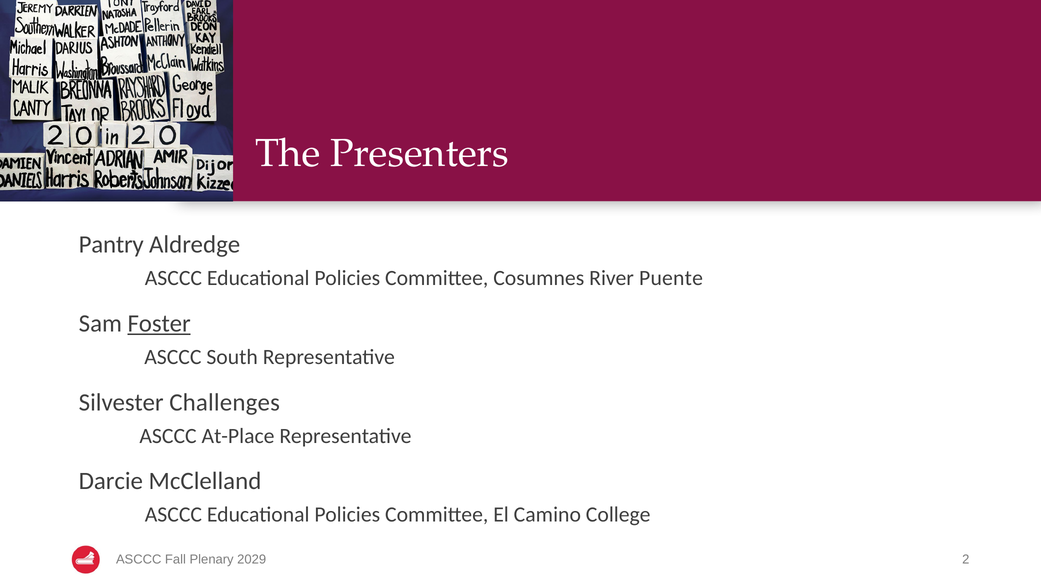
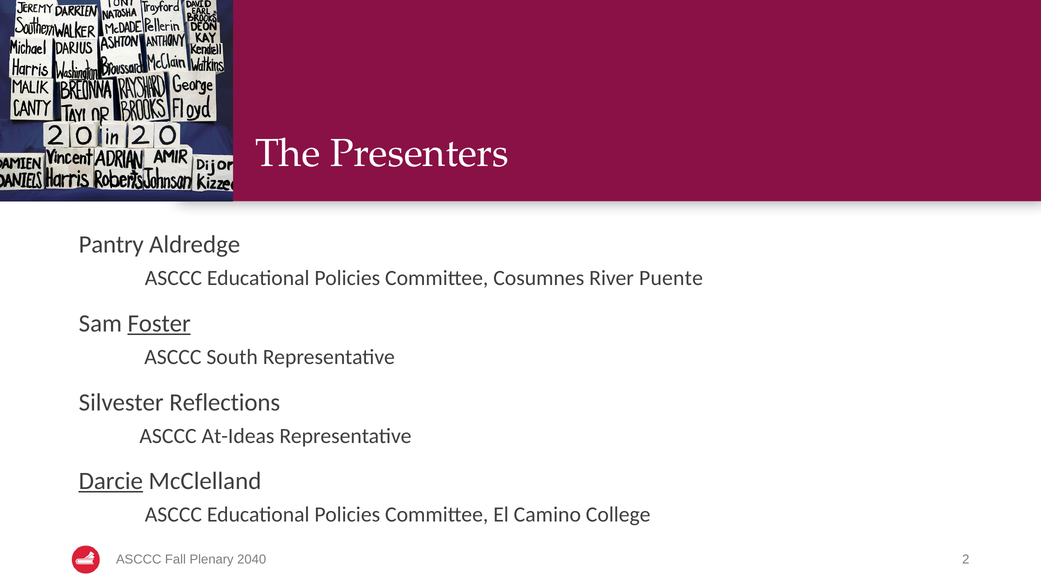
Challenges: Challenges -> Reflections (225, 402)
At-Place: At-Place -> At-Ideas (238, 436)
Darcie underline: none -> present (111, 481)
2029: 2029 -> 2040 (252, 559)
